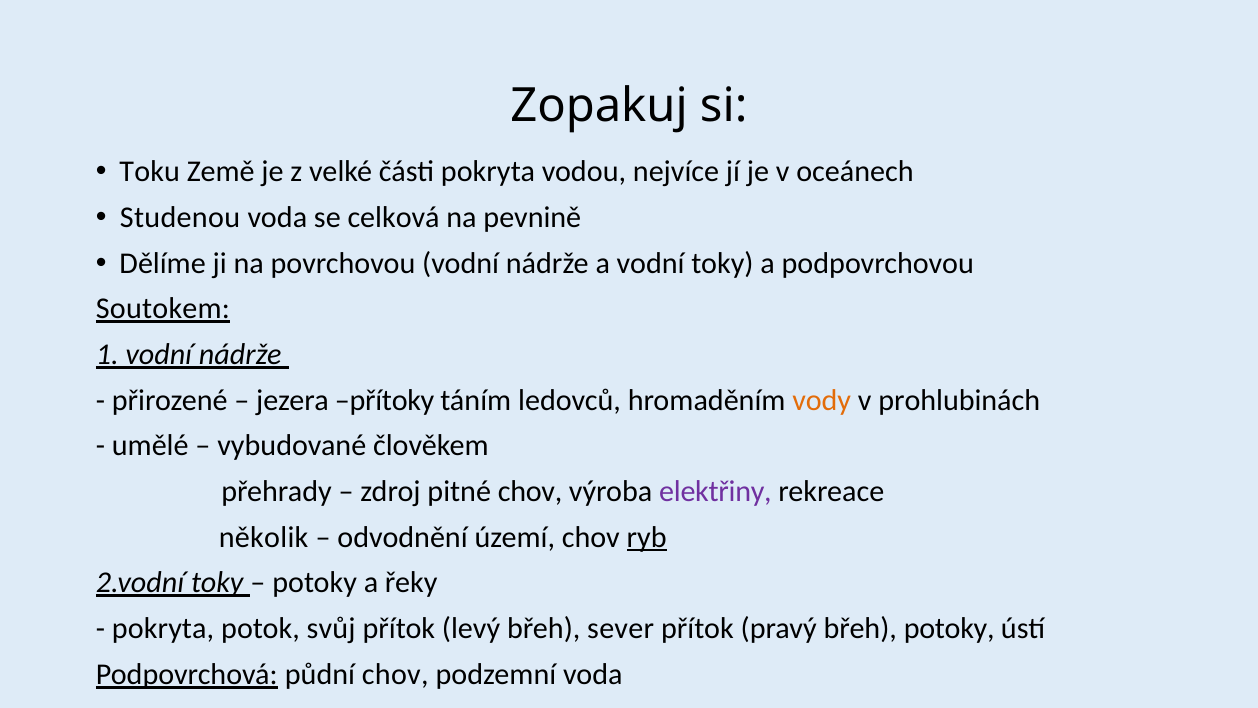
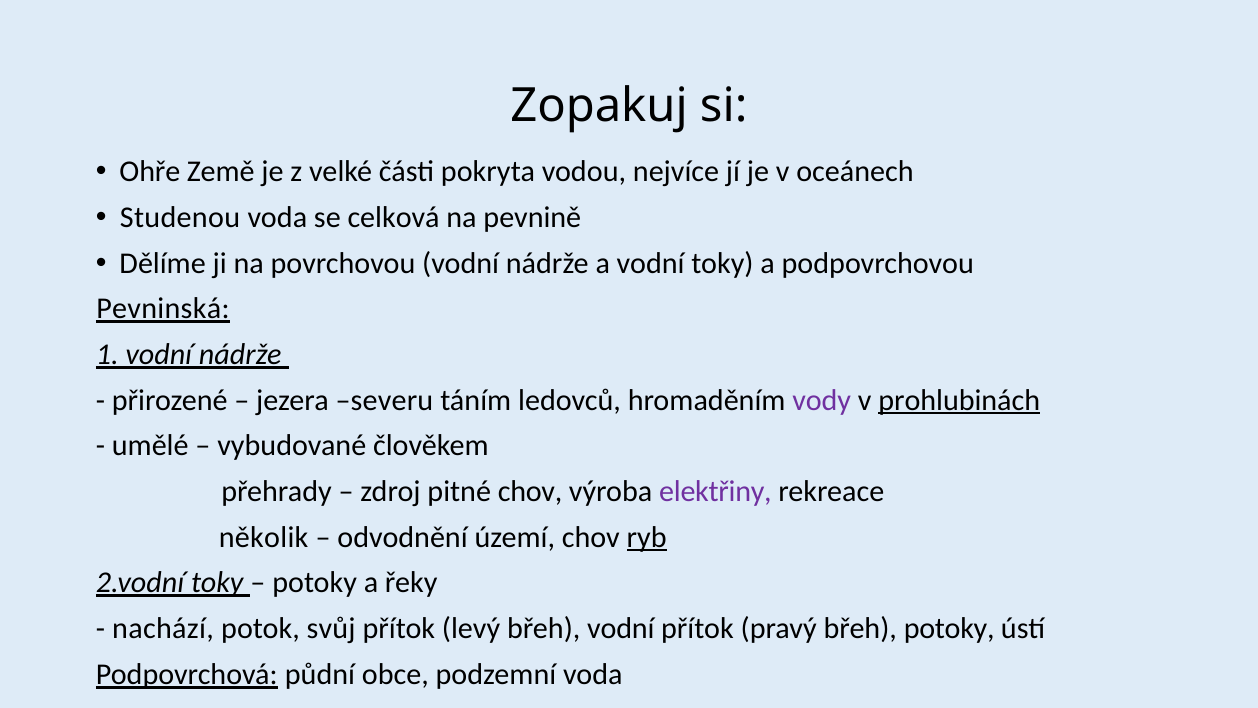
Toku: Toku -> Ohře (150, 172)
Soutokem: Soutokem -> Pevninská (163, 309)
přítoky: přítoky -> severu (384, 400)
vody colour: orange -> purple (822, 400)
prohlubinách underline: none -> present (959, 400)
pokryta: pokryta -> nachází (163, 628)
břeh sever: sever -> vodní (621, 628)
půdní chov: chov -> obce (395, 674)
